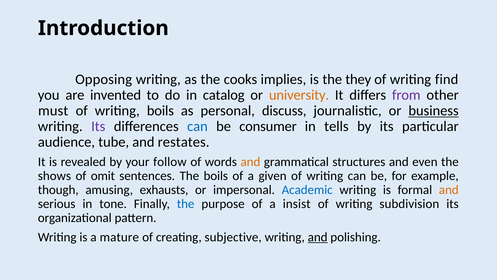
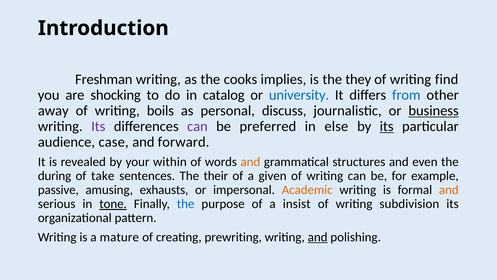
Opposing: Opposing -> Freshman (104, 79)
invented: invented -> shocking (116, 95)
university colour: orange -> blue (299, 95)
from colour: purple -> blue (406, 95)
must: must -> away (53, 111)
can colour: blue -> purple (197, 126)
consumer: consumer -> preferred (268, 126)
tells: tells -> else (336, 126)
its underline: none -> present (387, 126)
tube: tube -> case (114, 142)
restates: restates -> forward (184, 142)
follow: follow -> within (170, 162)
shows: shows -> during (55, 176)
omit: omit -> take (103, 176)
The boils: boils -> their (216, 176)
though: though -> passive (58, 190)
Academic colour: blue -> orange (307, 190)
tone underline: none -> present (113, 204)
subjective: subjective -> prewriting (233, 237)
